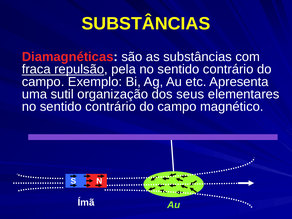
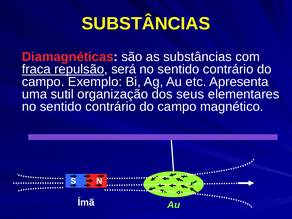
pela: pela -> será (124, 69)
